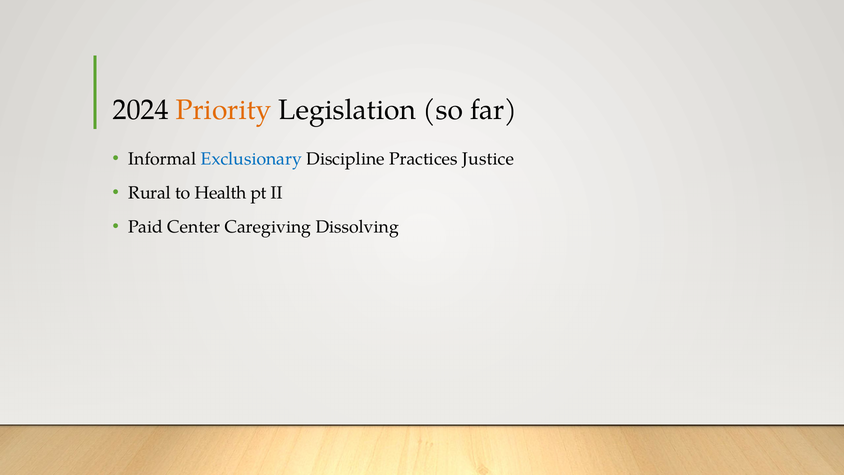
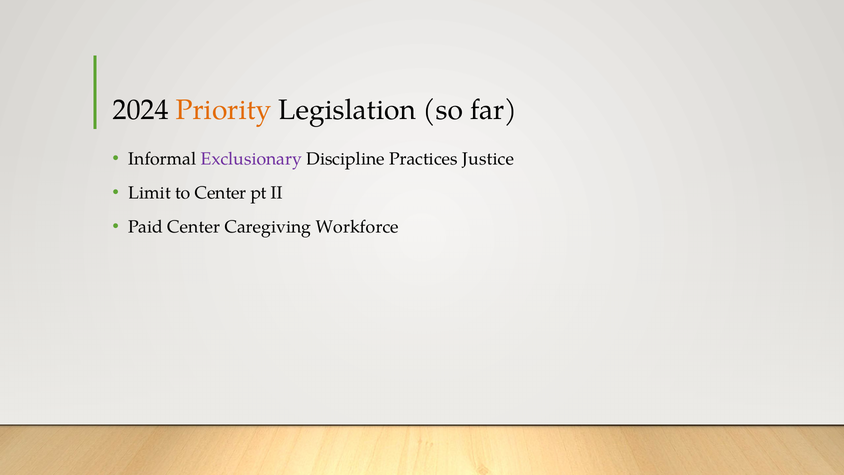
Exclusionary colour: blue -> purple (251, 159)
Rural: Rural -> Limit (150, 193)
to Health: Health -> Center (221, 193)
Dissolving: Dissolving -> Workforce (357, 227)
